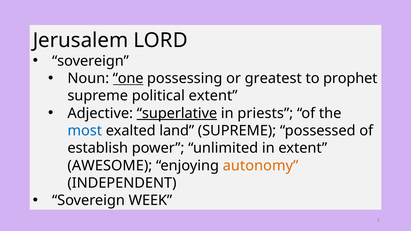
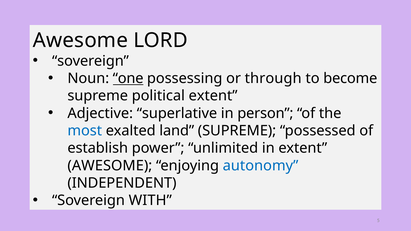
Jerusalem: Jerusalem -> Awesome (80, 40)
greatest: greatest -> through (273, 78)
prophet: prophet -> become (350, 78)
superlative underline: present -> none (177, 113)
priests: priests -> person (265, 113)
autonomy colour: orange -> blue (261, 166)
WEEK: WEEK -> WITH (150, 201)
